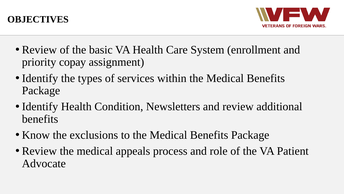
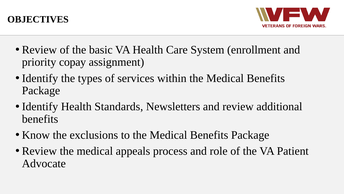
Condition: Condition -> Standards (119, 106)
